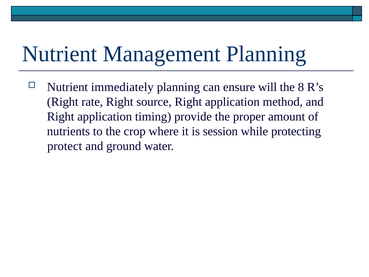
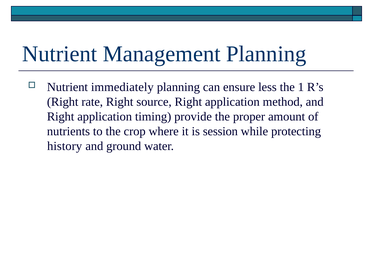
will: will -> less (267, 87)
8: 8 -> 1 (301, 87)
protect: protect -> history (65, 146)
